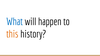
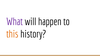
What colour: blue -> purple (15, 22)
